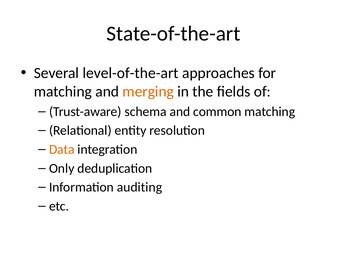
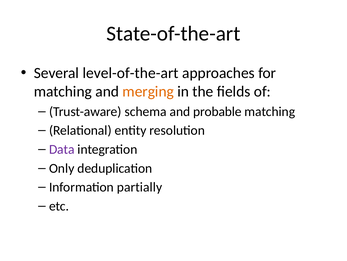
common: common -> probable (217, 111)
Data colour: orange -> purple (62, 149)
auditing: auditing -> partially (139, 187)
